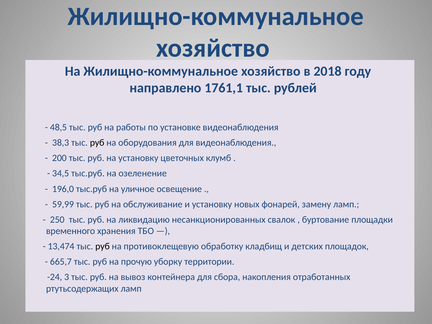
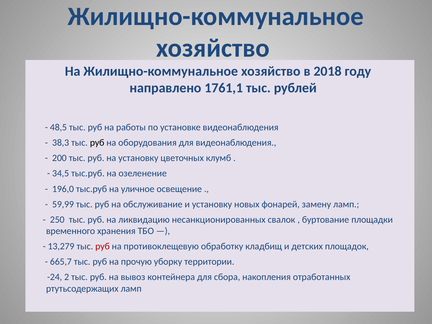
13,474: 13,474 -> 13,279 (61, 246)
руб colour: black -> red (103, 246)
3: 3 -> 2 (67, 277)
